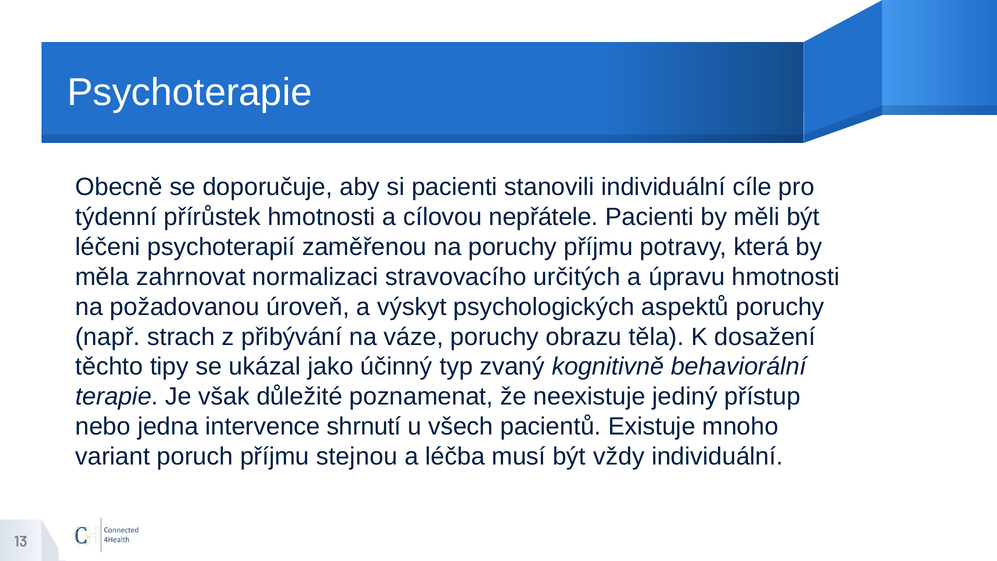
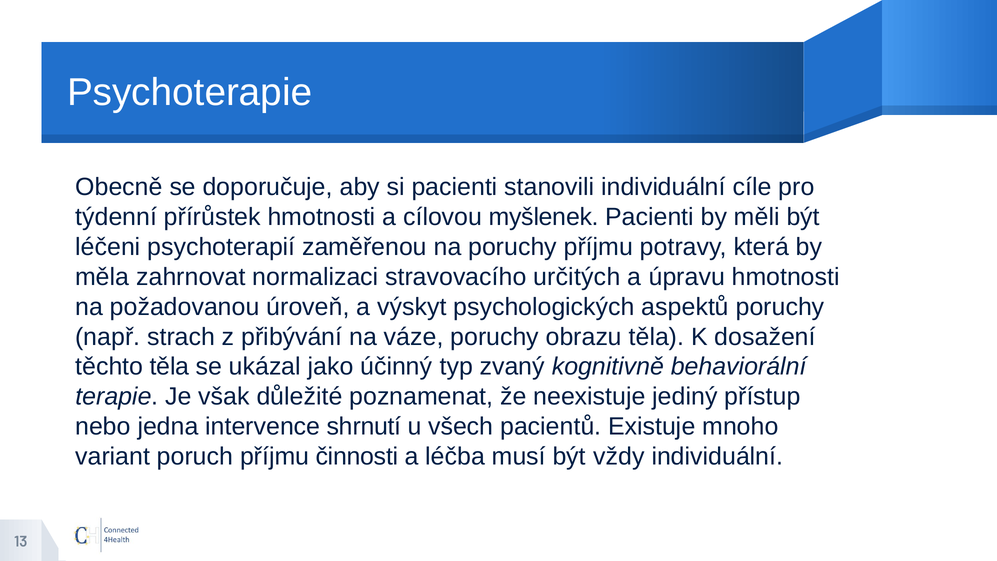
nepřátele: nepřátele -> myšlenek (544, 217)
těchto tipy: tipy -> těla (170, 367)
stejnou: stejnou -> činnosti (357, 456)
